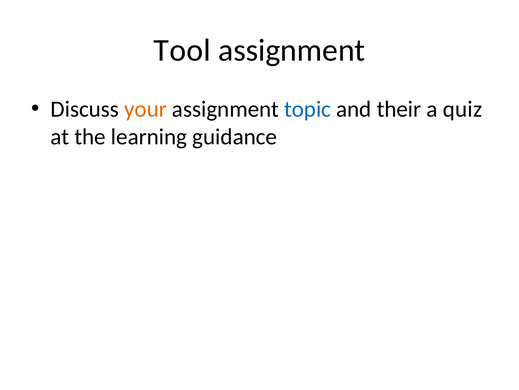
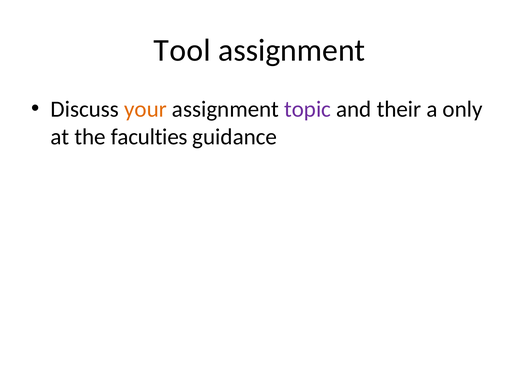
topic colour: blue -> purple (308, 109)
quiz: quiz -> only (463, 109)
learning: learning -> faculties (149, 137)
